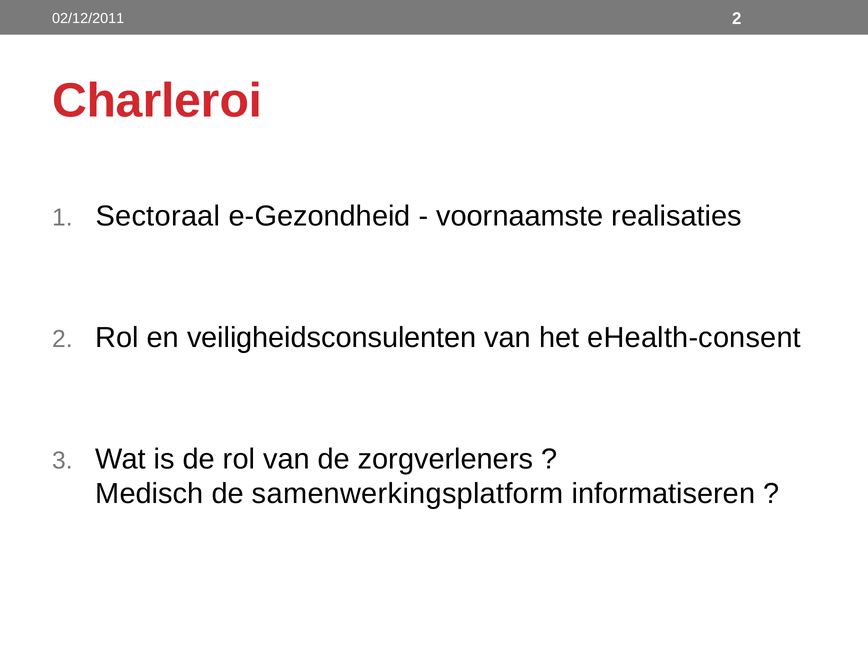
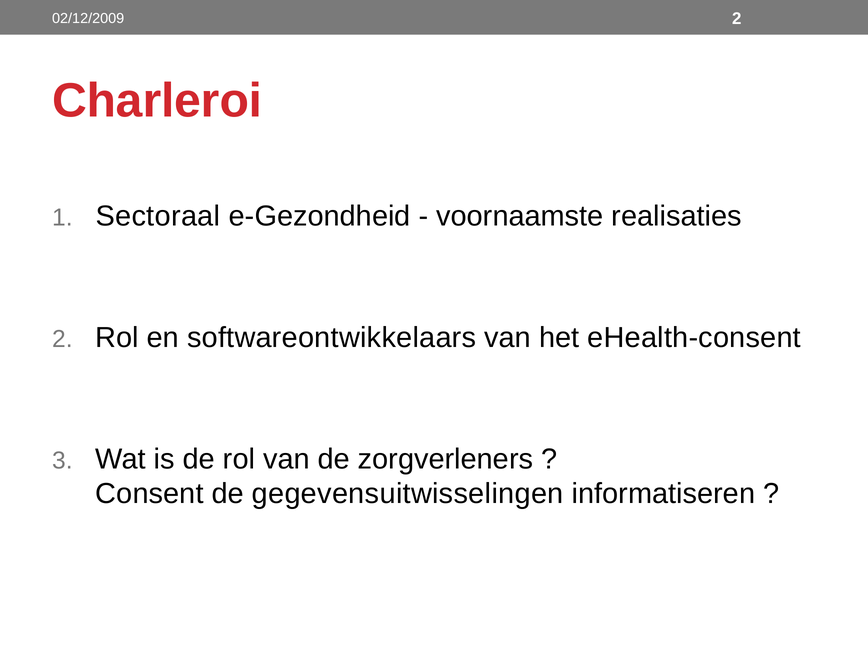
02/12/2011: 02/12/2011 -> 02/12/2009 (88, 18)
veiligheidsconsulenten: veiligheidsconsulenten -> softwareontwikkelaars (332, 338)
Medisch: Medisch -> Consent (150, 494)
samenwerkingsplatform: samenwerkingsplatform -> gegevensuitwisselingen (408, 494)
